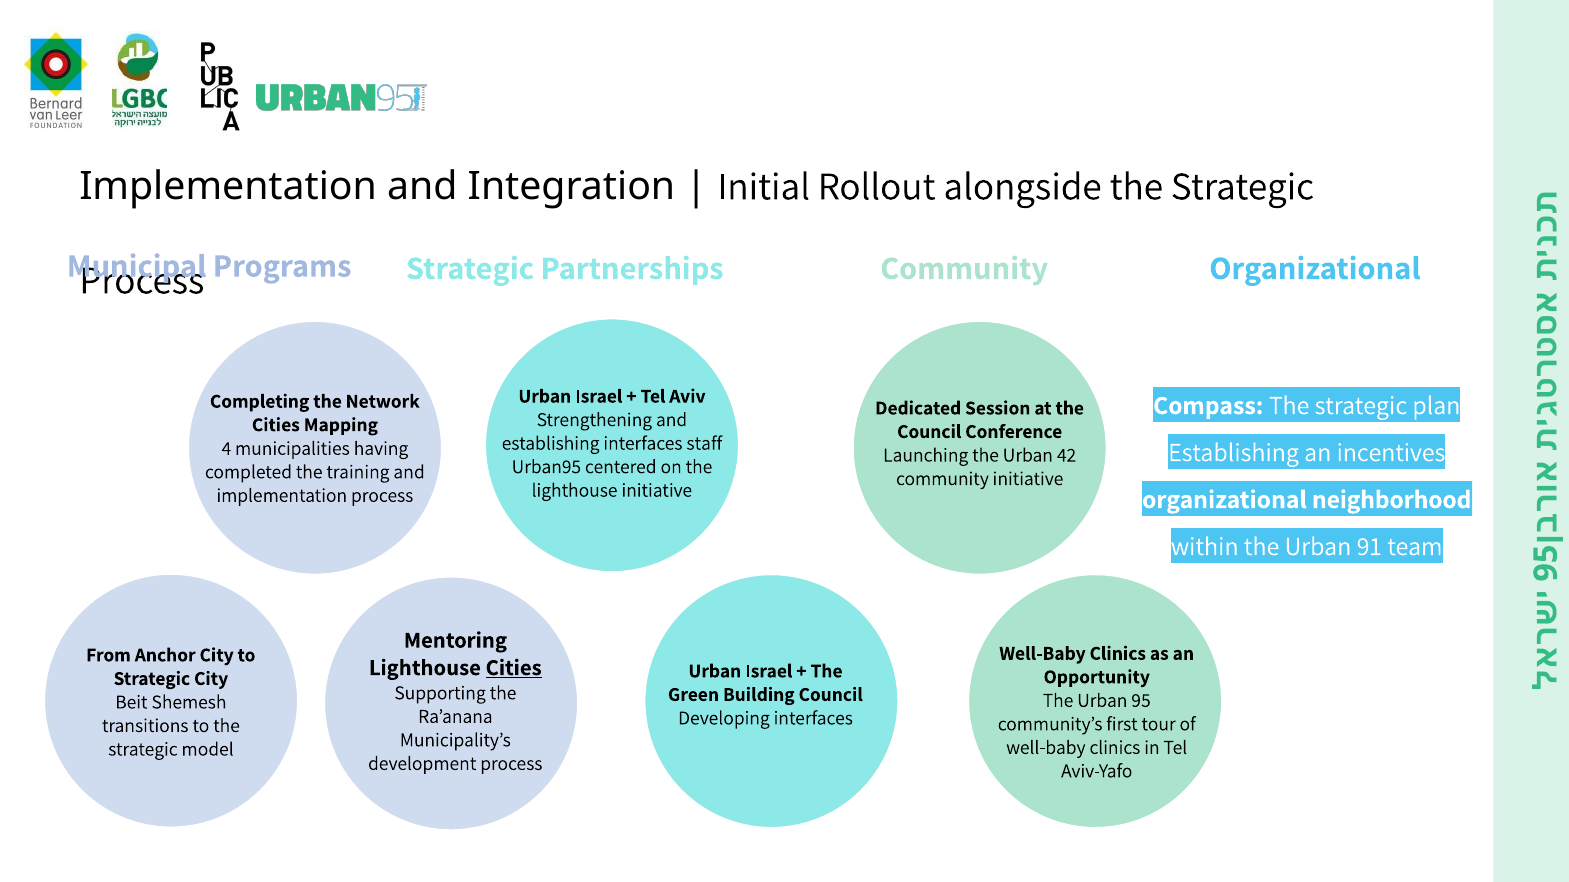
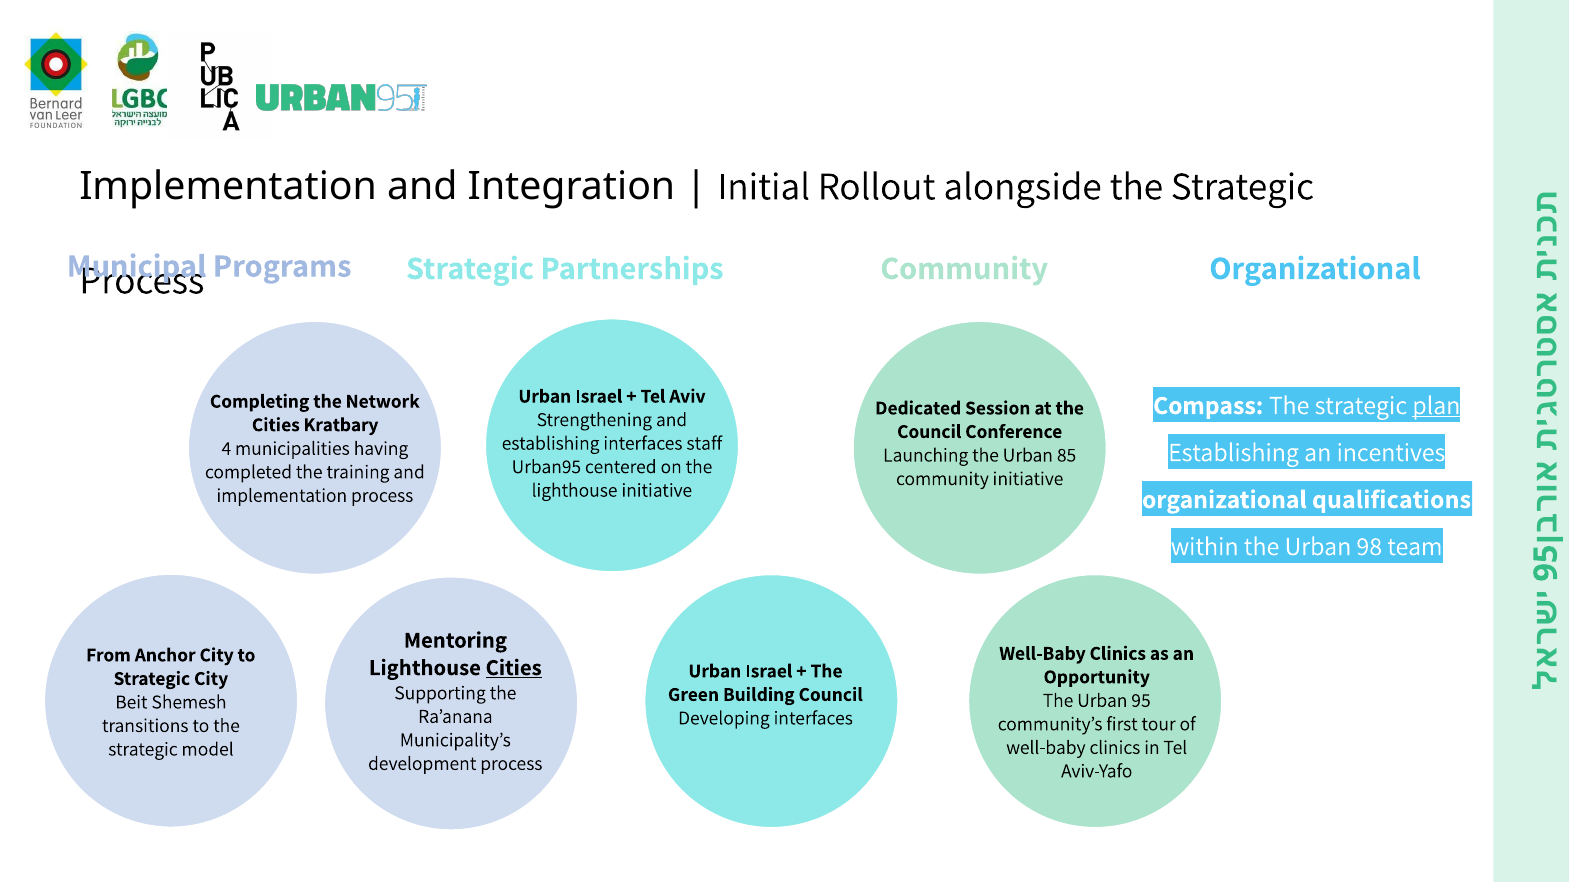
plan underline: none -> present (1436, 406)
Mapping: Mapping -> Kratbary (341, 425)
42: 42 -> 85 (1067, 455)
neighborhood: neighborhood -> qualifications (1392, 500)
91: 91 -> 98 (1369, 547)
